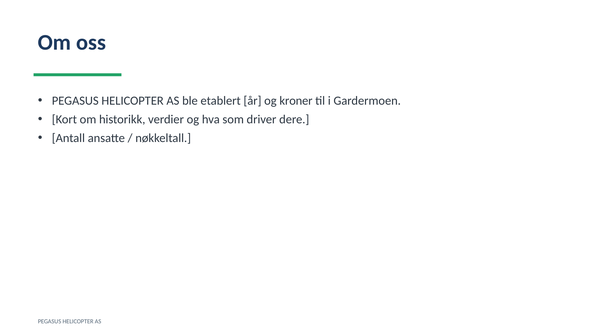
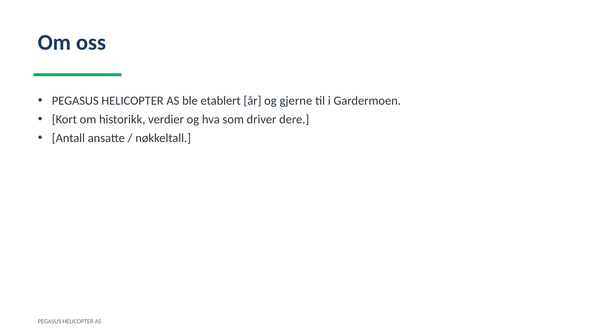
kroner: kroner -> gjerne (296, 101)
